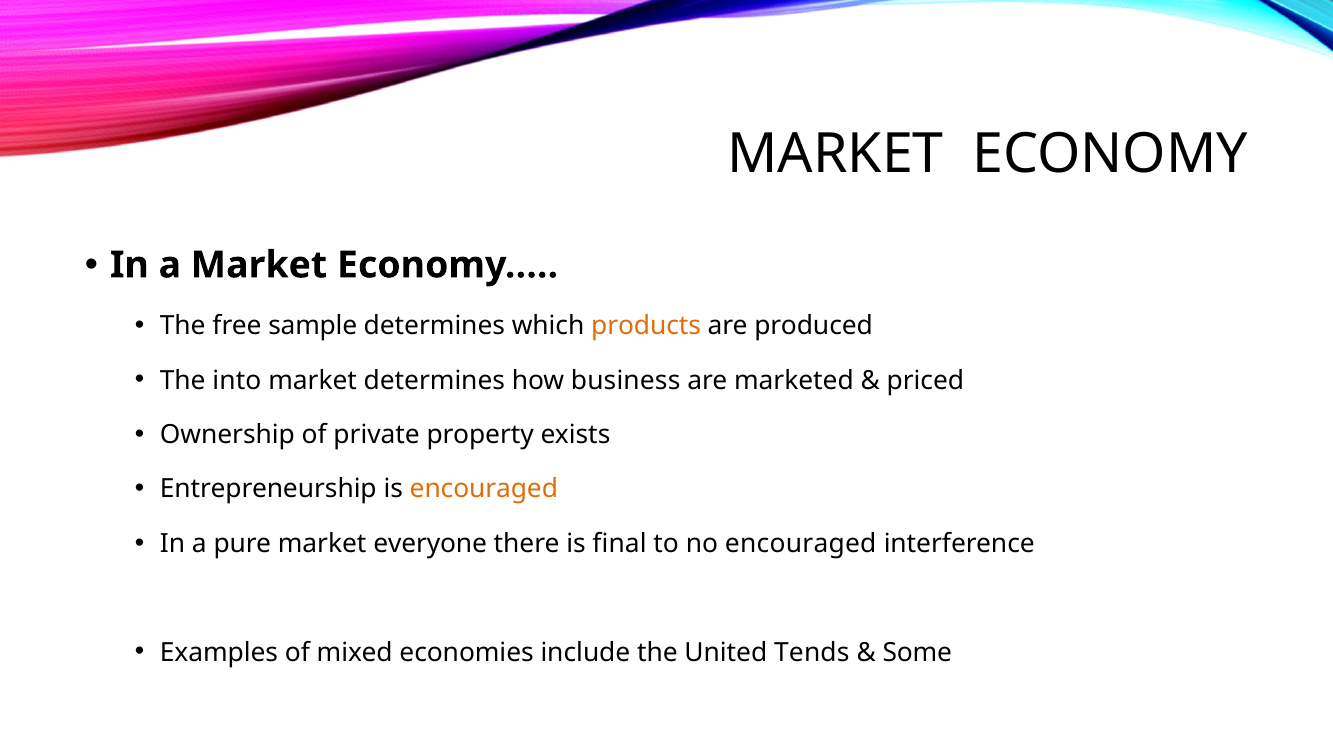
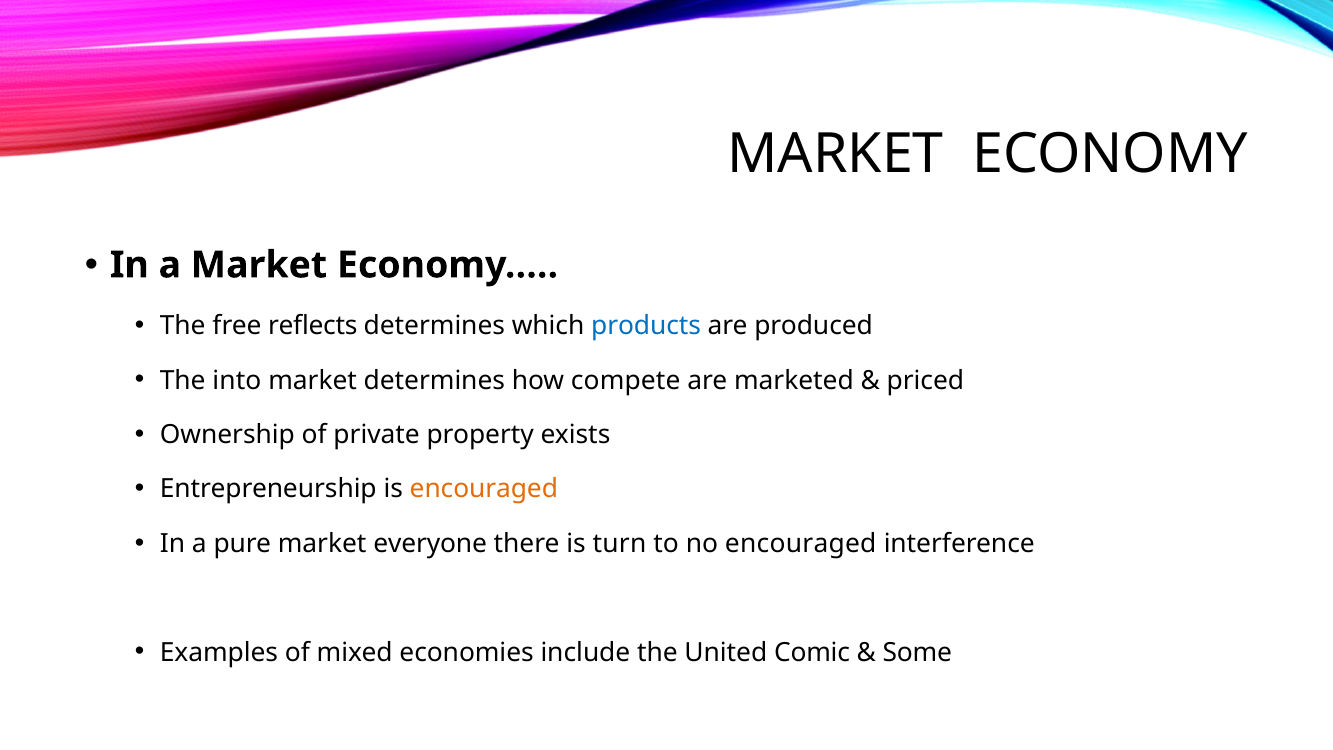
sample: sample -> reflects (313, 326)
products colour: orange -> blue (646, 326)
business: business -> compete (626, 380)
final: final -> turn (619, 543)
Tends: Tends -> Comic (812, 652)
